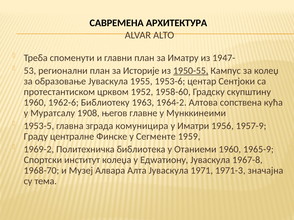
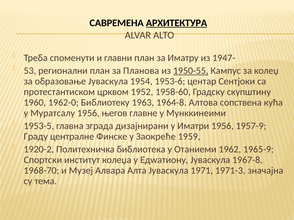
АРХИТЕКТУРА underline: none -> present (177, 23)
Историје: Историје -> Планова (141, 71)
1955: 1955 -> 1954 (141, 81)
1962-6: 1962-6 -> 1962-0 (63, 103)
1964-2: 1964-2 -> 1964-8 (171, 103)
Муратсалу 1908: 1908 -> 1956 (88, 113)
комуницира: комуницира -> дизајнирани (142, 126)
Сегменте: Сегменте -> Заокреће (156, 137)
1969-2: 1969-2 -> 1920-2 (39, 150)
Отаниеми 1960: 1960 -> 1962 (230, 150)
